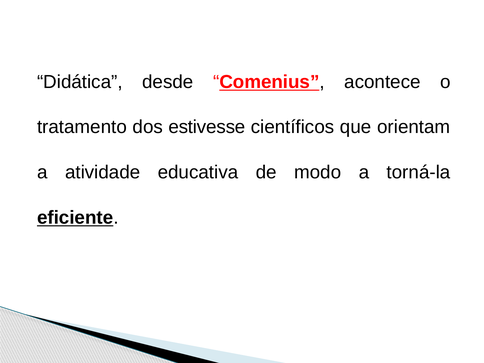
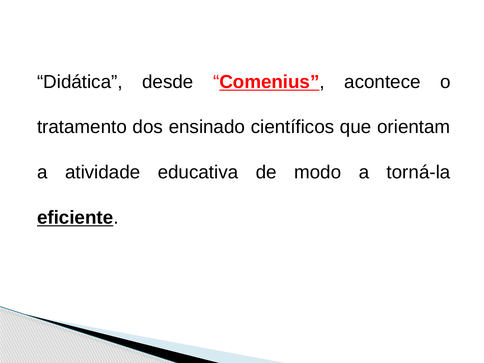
estivesse: estivesse -> ensinado (207, 127)
